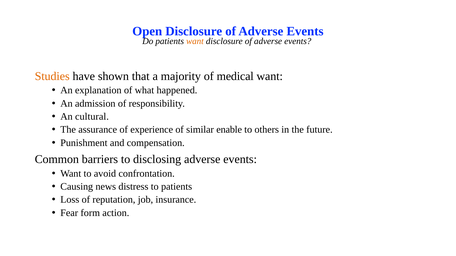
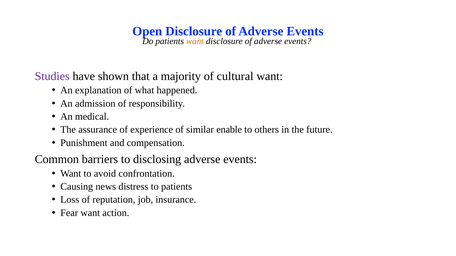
Studies colour: orange -> purple (52, 76)
medical: medical -> cultural (235, 76)
cultural: cultural -> medical (92, 117)
Fear form: form -> want (90, 213)
